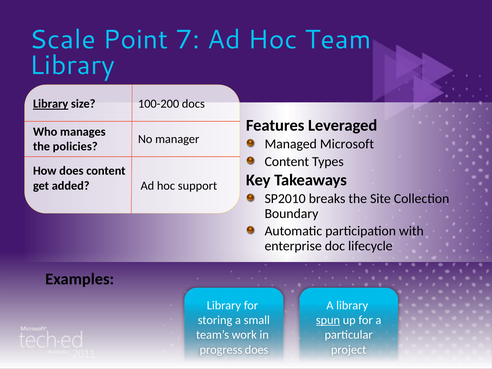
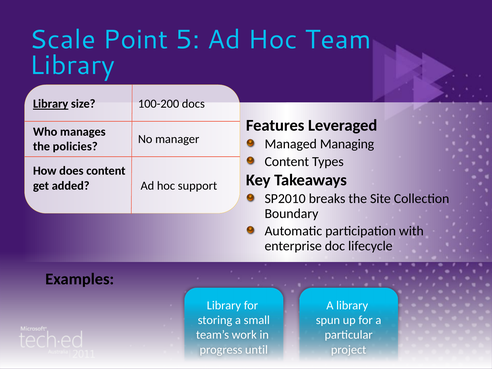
7: 7 -> 5 (188, 40)
Microsoft: Microsoft -> Managing (347, 144)
spun underline: present -> none (328, 320)
progress does: does -> until (256, 350)
